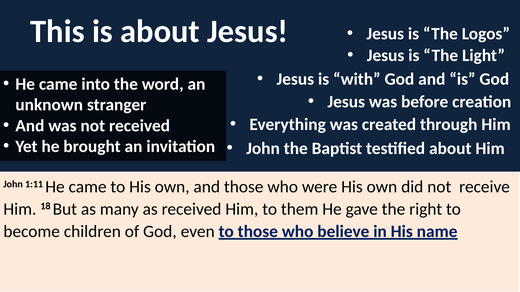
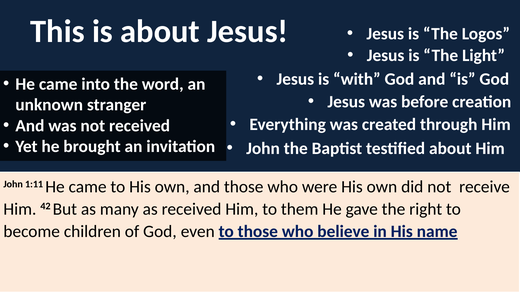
18: 18 -> 42 (45, 207)
